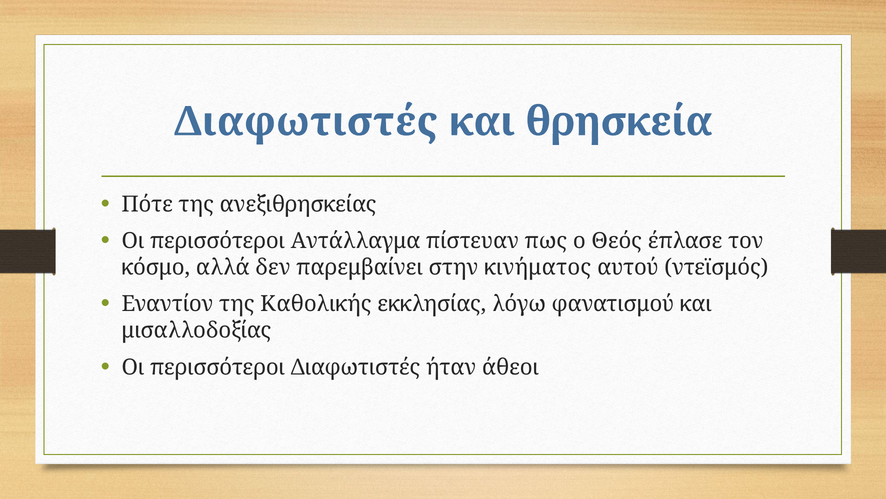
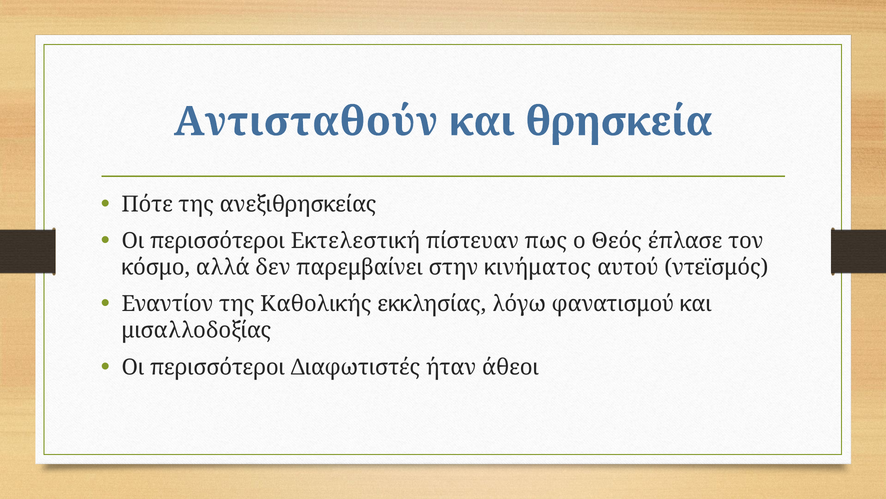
Διαφωτιστές: Διαφωτιστές -> Αντισταθούν (306, 122)
Αντάλλαγμα: Αντάλλαγμα -> Εκτελεστική (355, 241)
